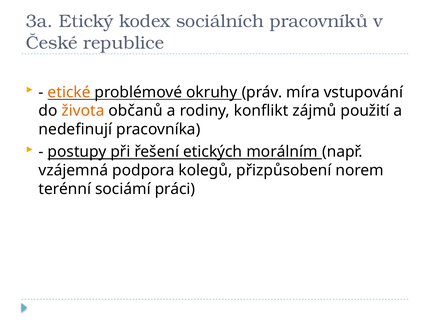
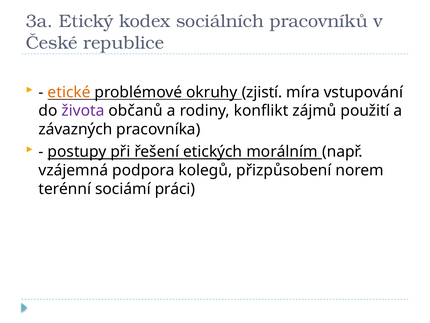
práv: práv -> zjistí (262, 92)
života colour: orange -> purple (83, 111)
nedefinují: nedefinují -> závazných (75, 129)
